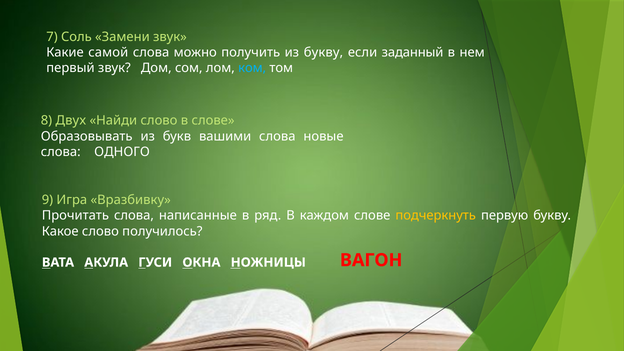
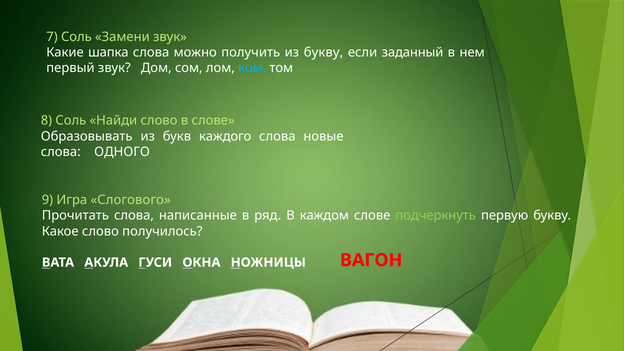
самой: самой -> шапка (108, 52)
8 Двух: Двух -> Соль (71, 121)
вашими: вашими -> каждого (225, 136)
Вразбивку: Вразбивку -> Слогового (131, 200)
подчеркнуть colour: yellow -> light green (436, 216)
